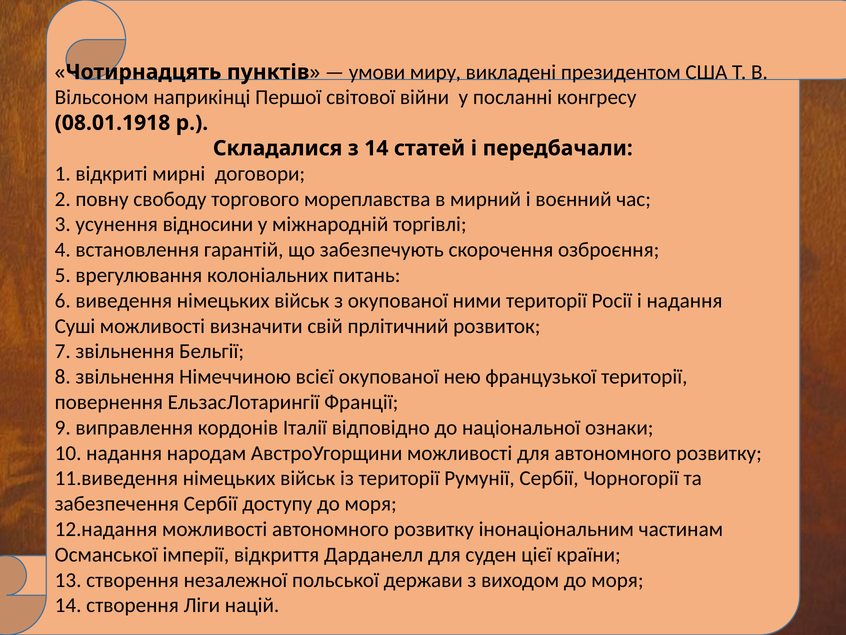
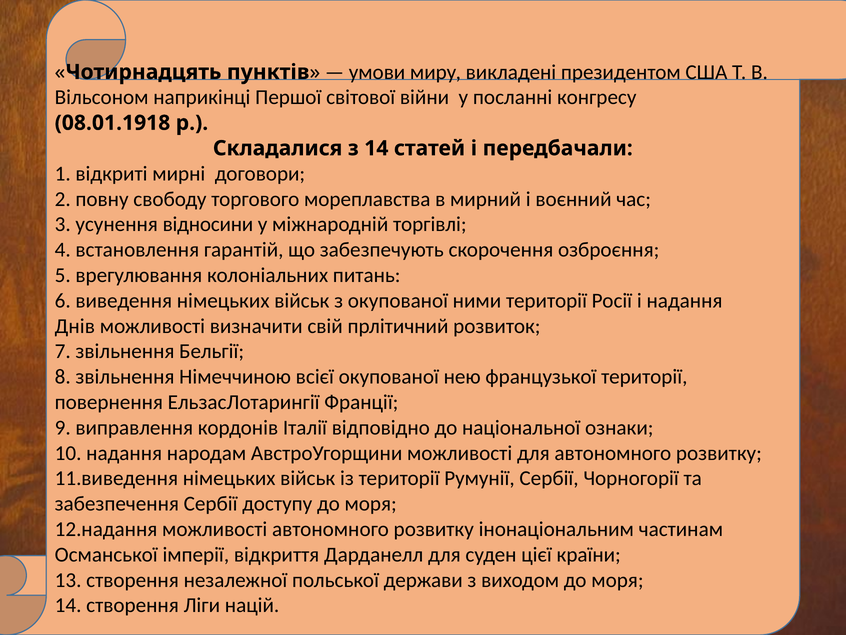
Суші: Суші -> Днів (75, 326)
